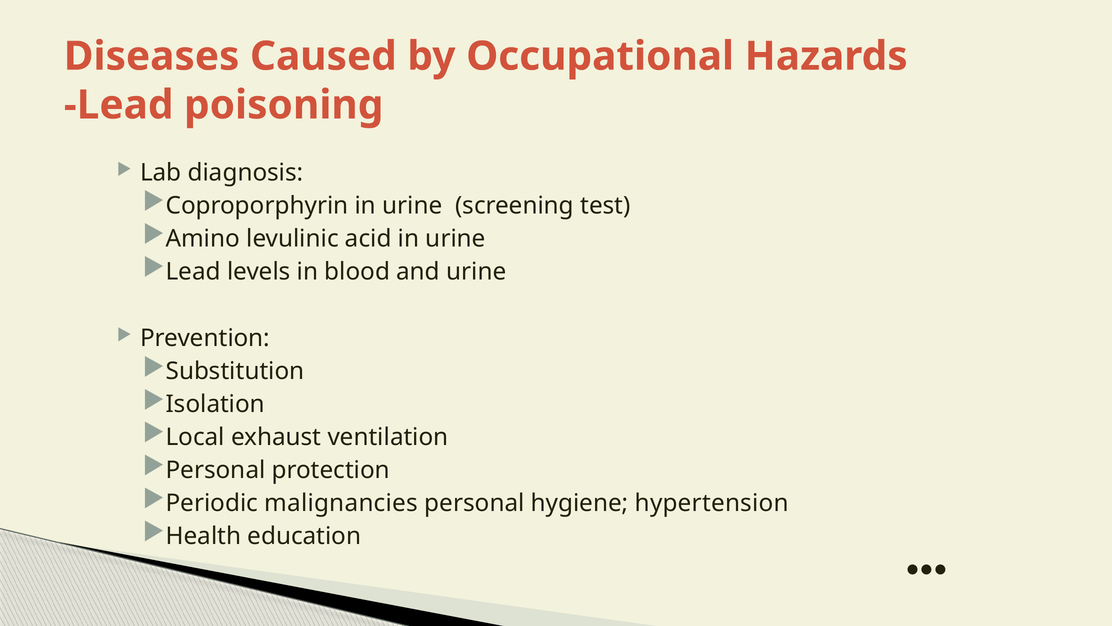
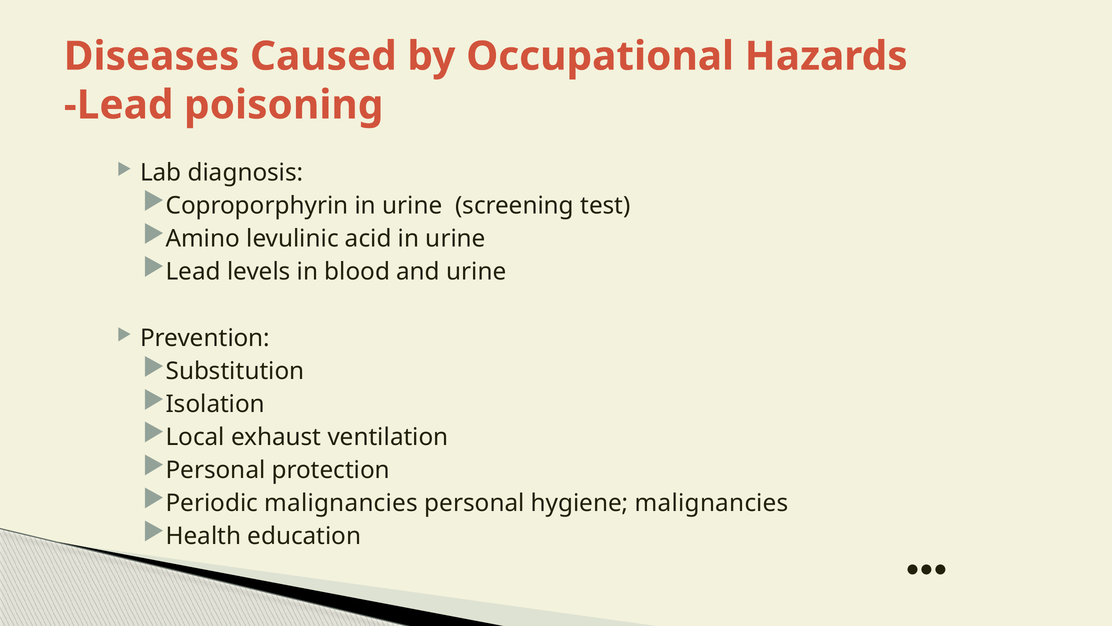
hygiene hypertension: hypertension -> malignancies (712, 503)
